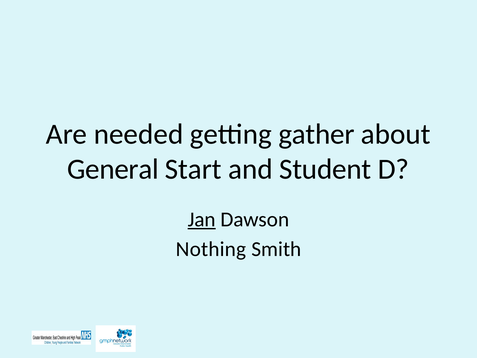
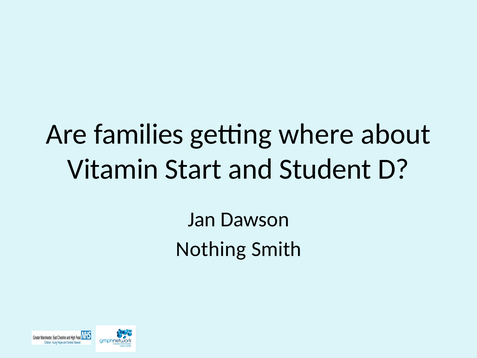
needed: needed -> families (139, 134)
gather: gather -> where (316, 134)
General: General -> Vitamin (113, 169)
Jan underline: present -> none (202, 219)
